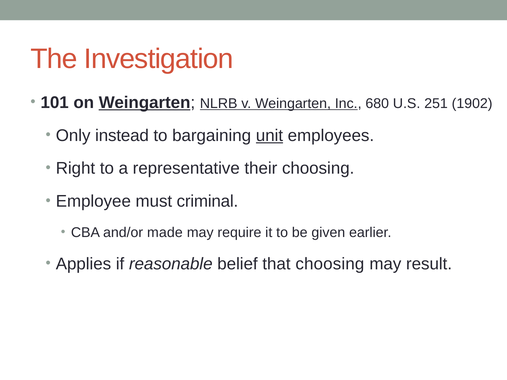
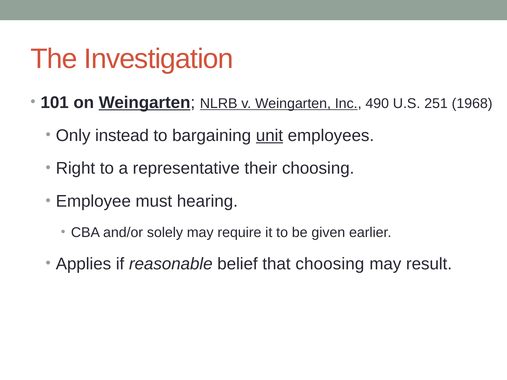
680: 680 -> 490 (377, 104)
1902: 1902 -> 1968 (472, 104)
criminal: criminal -> hearing (207, 201)
made: made -> solely (165, 233)
